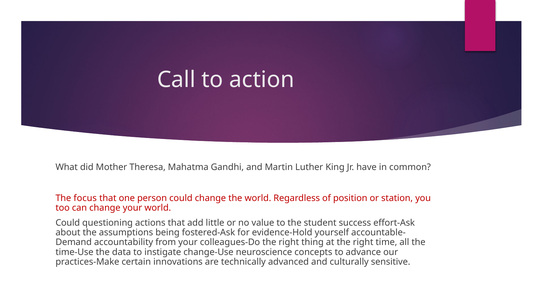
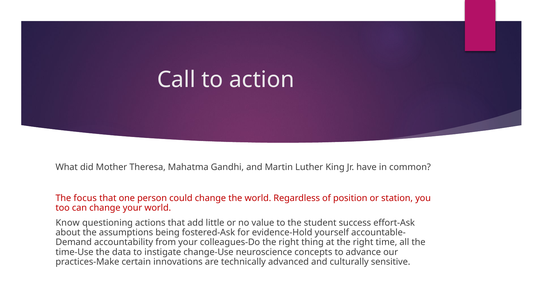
Could: Could -> Know (68, 222)
